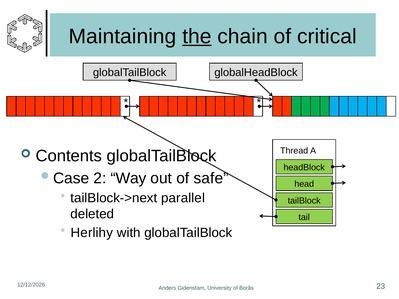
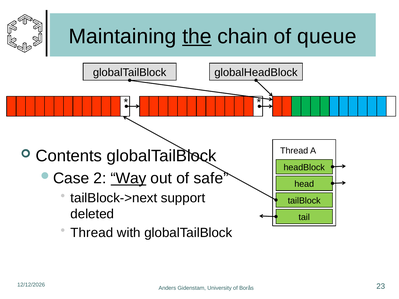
critical: critical -> queue (327, 36)
Way underline: none -> present (129, 178)
parallel: parallel -> support (183, 198)
Herlihy: Herlihy -> Thread (92, 233)
